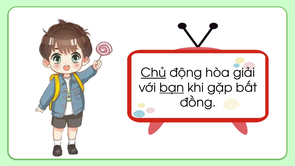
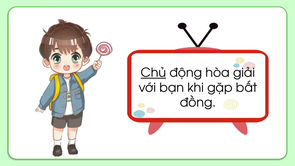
bạn underline: present -> none (172, 88)
